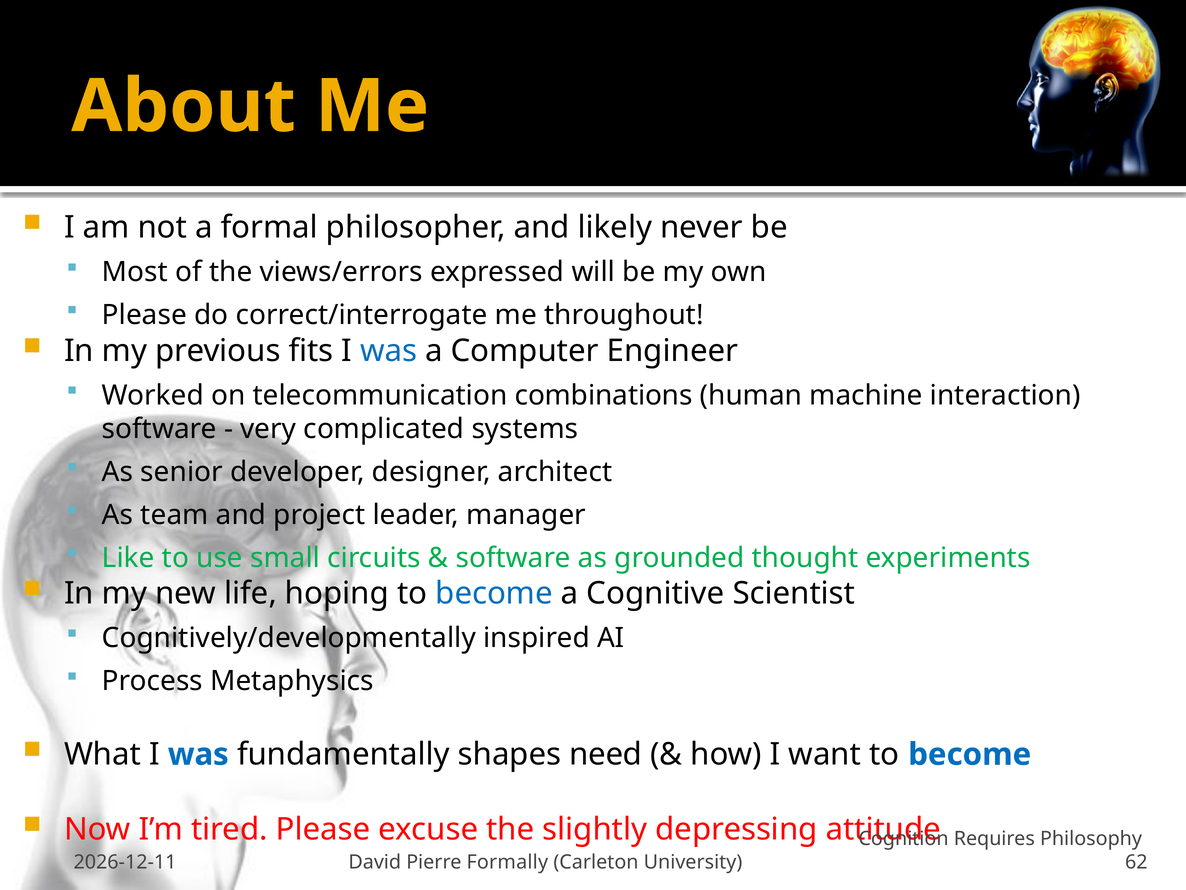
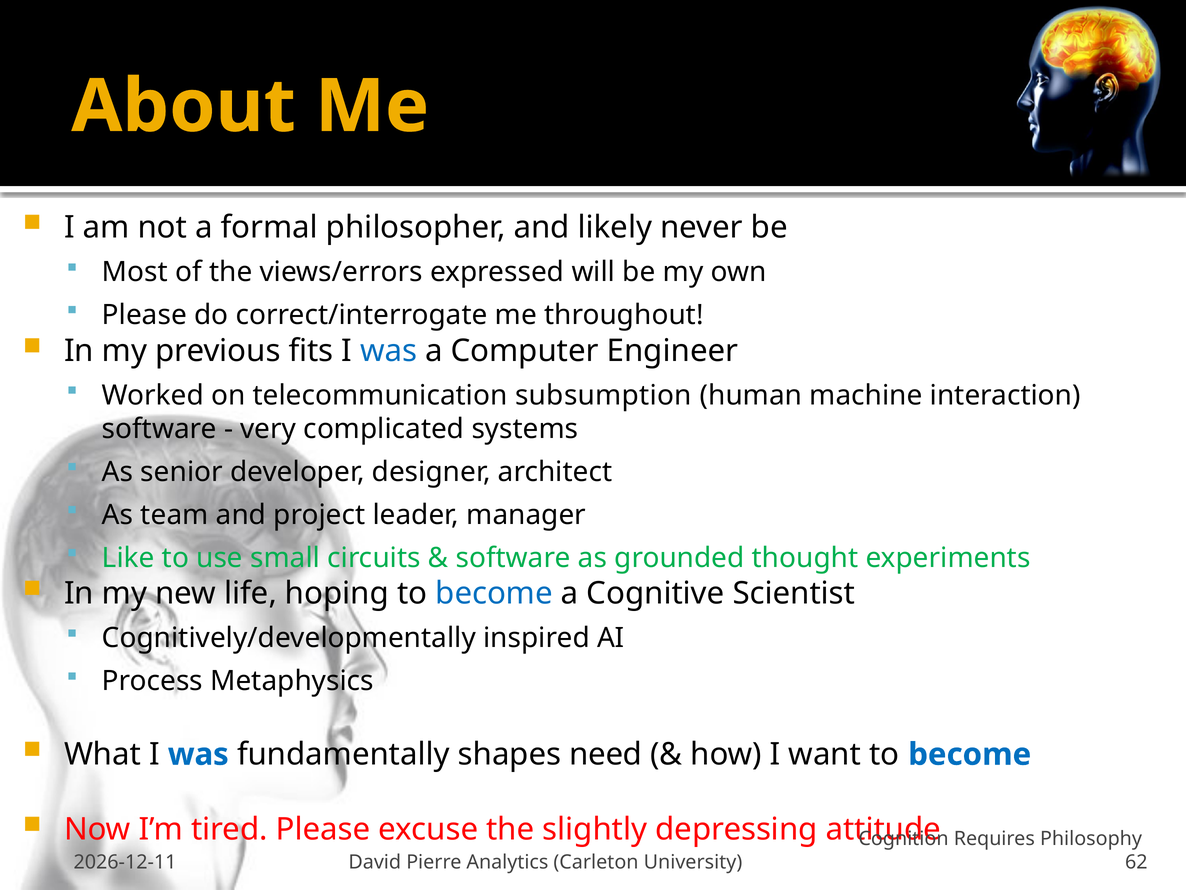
combinations: combinations -> subsumption (603, 395)
Formally: Formally -> Analytics (507, 862)
